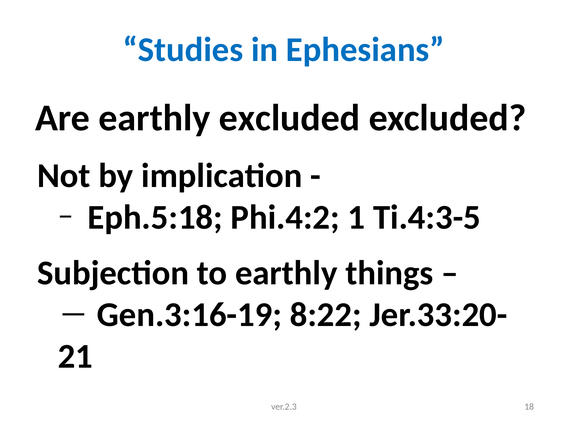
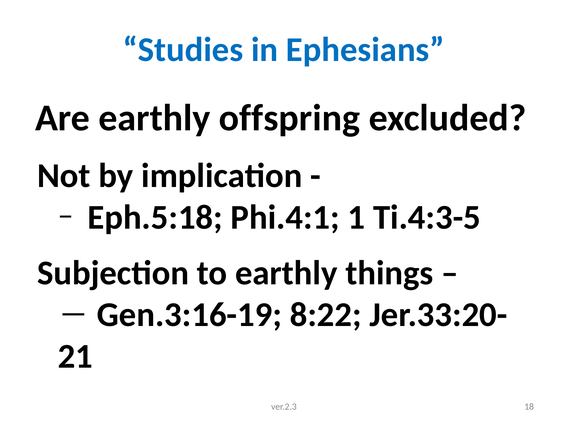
earthly excluded: excluded -> offspring (289, 118)
Phi.4:2: Phi.4:2 -> Phi.4:1 (285, 217)
